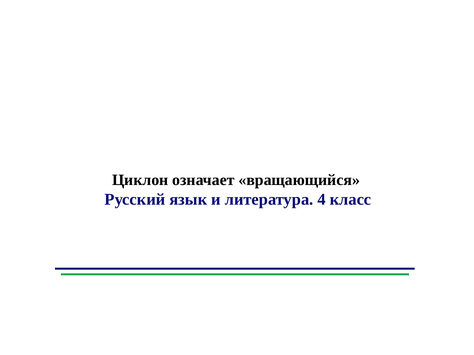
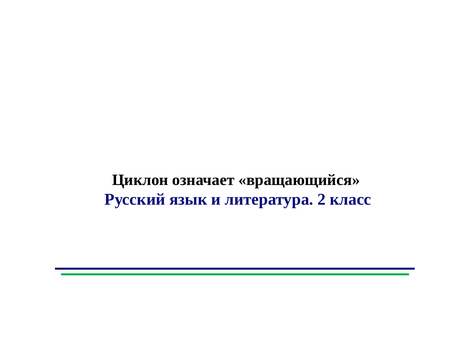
4: 4 -> 2 (322, 200)
